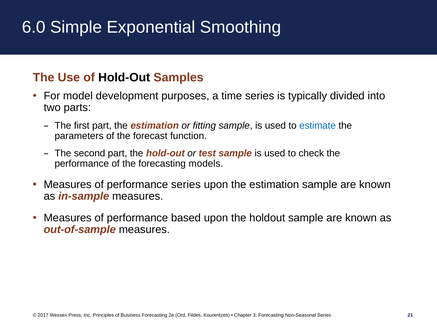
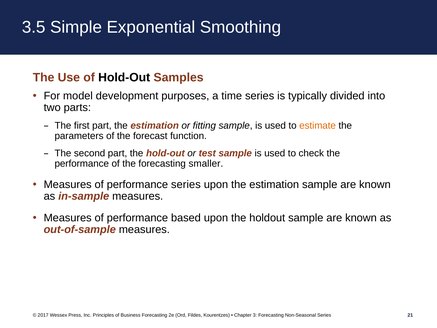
6.0: 6.0 -> 3.5 (34, 27)
estimate colour: blue -> orange (318, 125)
models: models -> smaller (206, 164)
